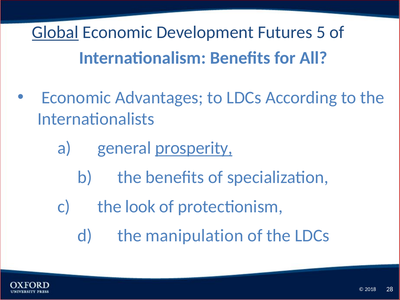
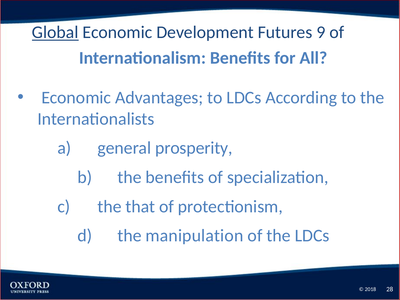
5: 5 -> 9 (321, 32)
prosperity underline: present -> none (194, 148)
look: look -> that (140, 207)
